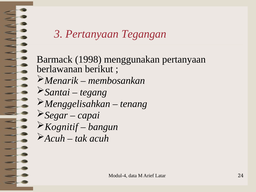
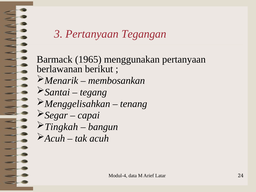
1998: 1998 -> 1965 (88, 60)
Kognitif: Kognitif -> Tingkah (61, 127)
